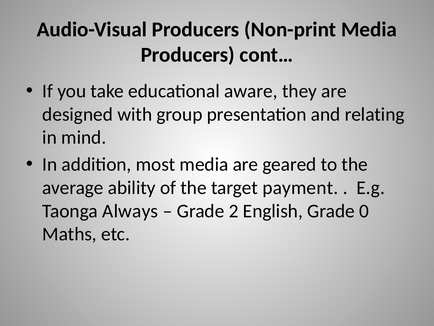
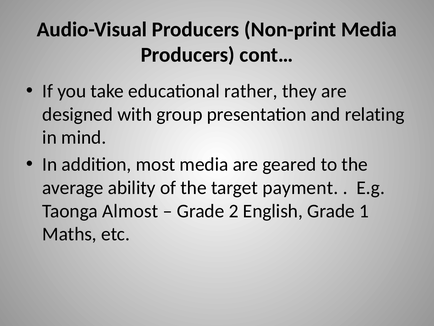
aware: aware -> rather (251, 91)
Always: Always -> Almost (130, 211)
0: 0 -> 1 (364, 211)
